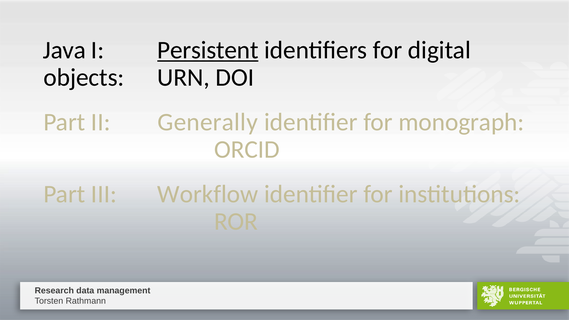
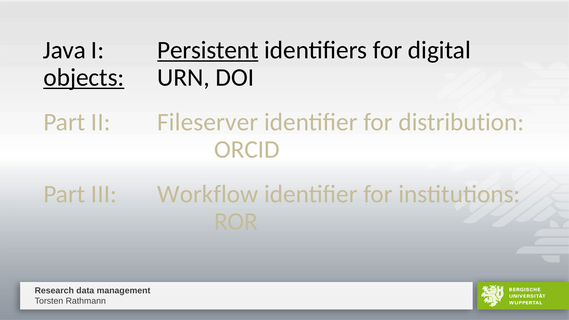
objects underline: none -> present (84, 78)
Generally: Generally -> Fileserver (208, 122)
monograph: monograph -> distribution (461, 122)
